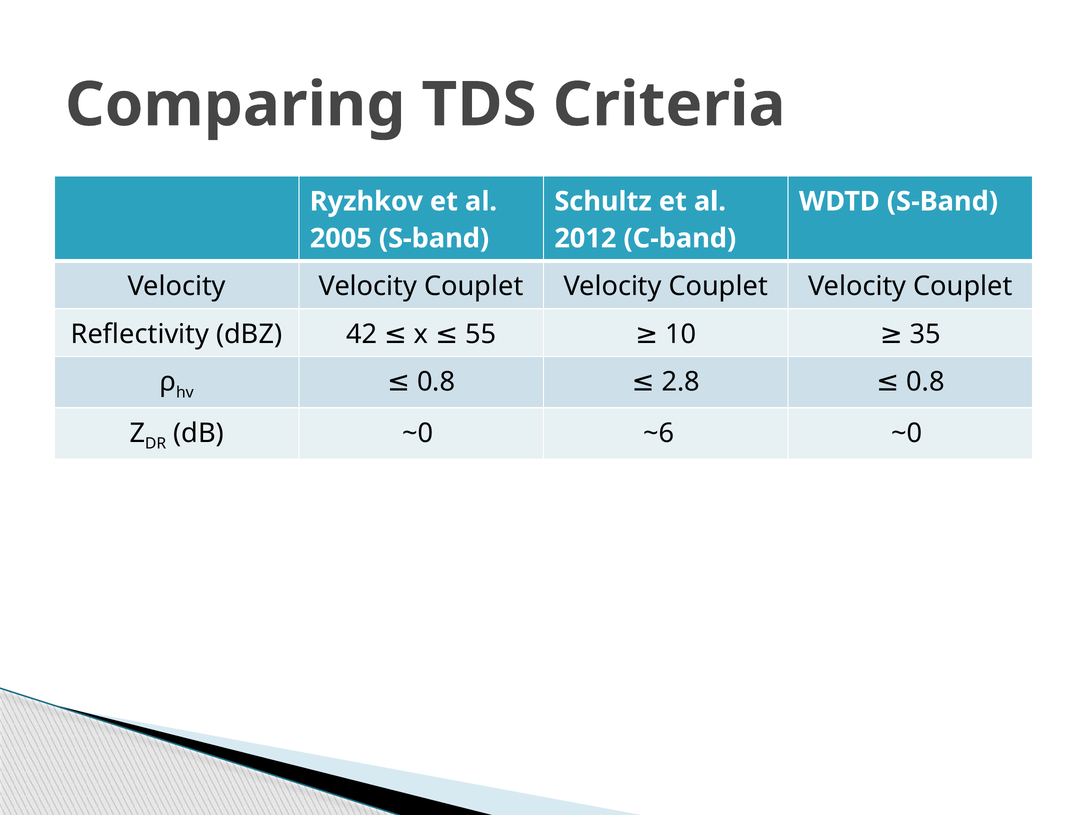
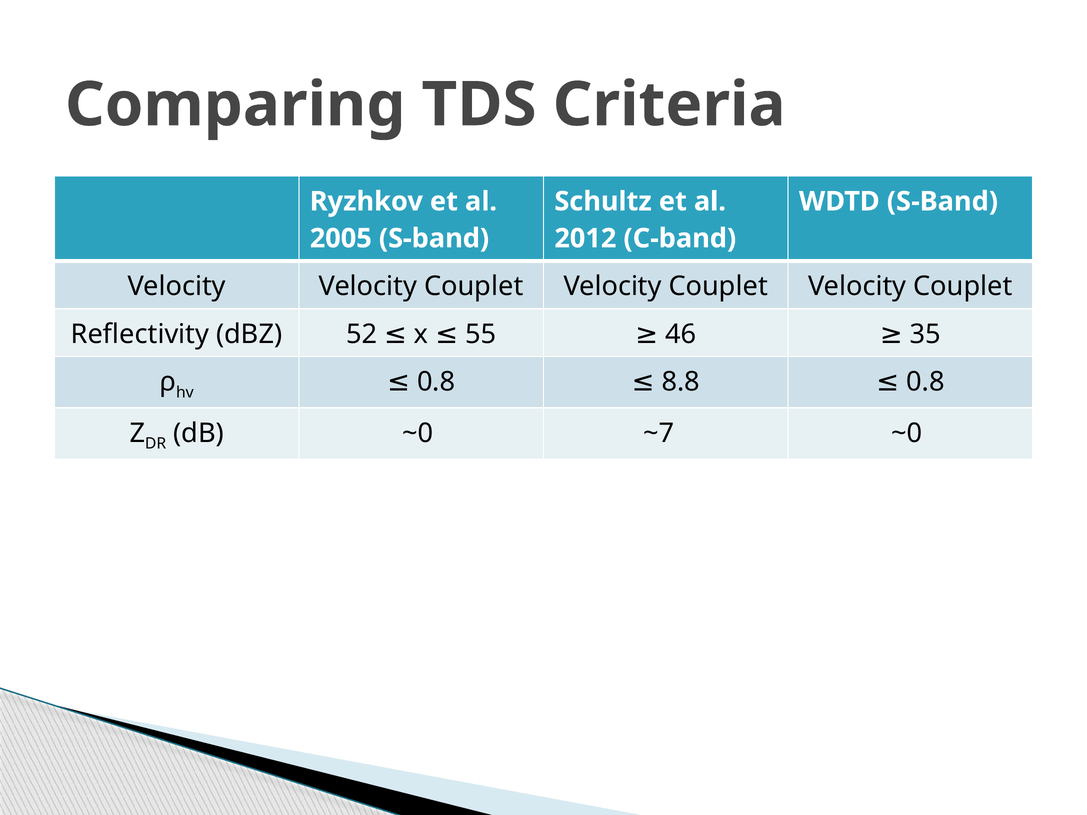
10: 10 -> 46 (681, 334)
42: 42 -> 52 (362, 334)
2.8: 2.8 -> 8.8 (681, 382)
~6: ~6 -> ~7 (659, 433)
